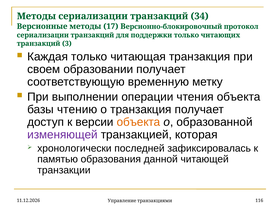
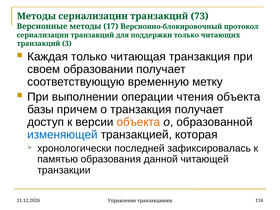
34: 34 -> 73 (200, 16)
чтению: чтению -> причем (77, 109)
изменяющей colour: purple -> blue (62, 135)
